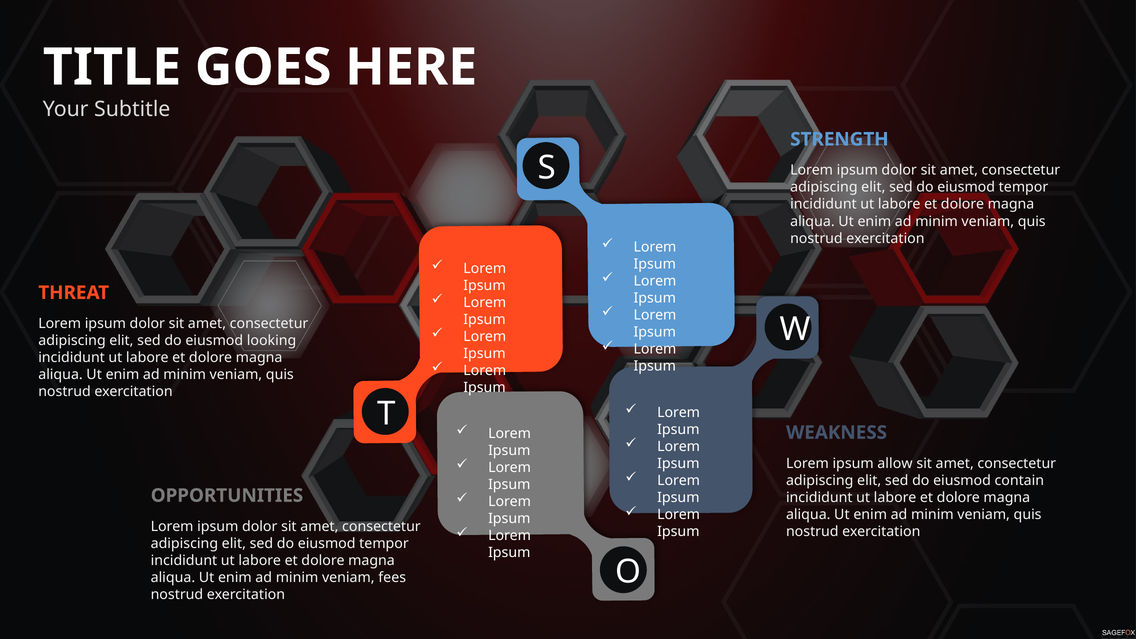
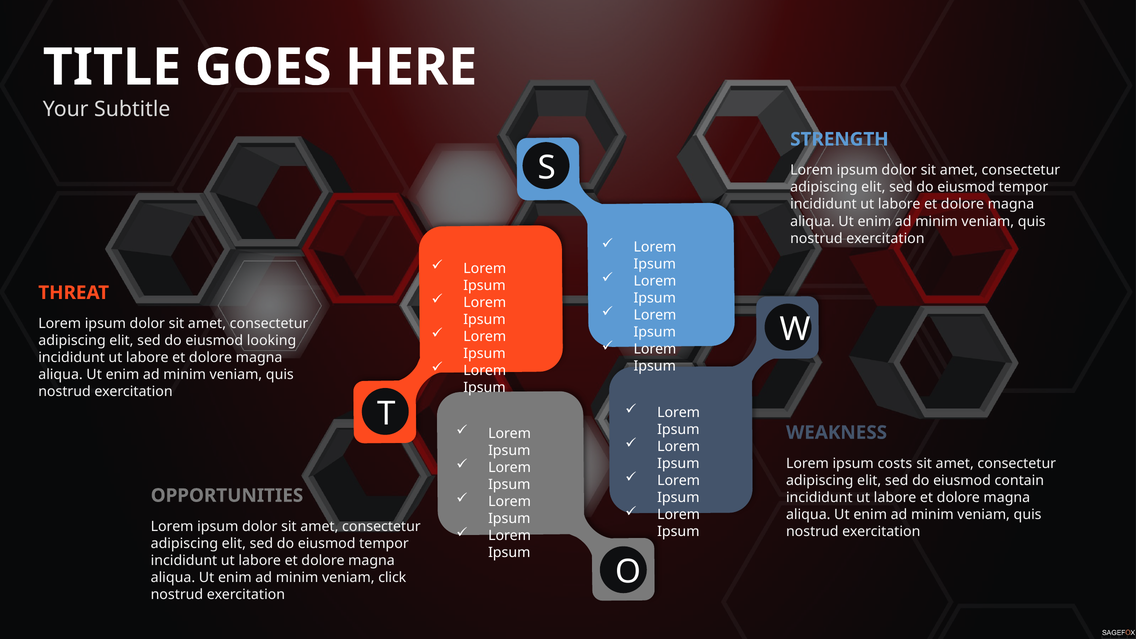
allow: allow -> costs (895, 463)
fees: fees -> click (392, 578)
